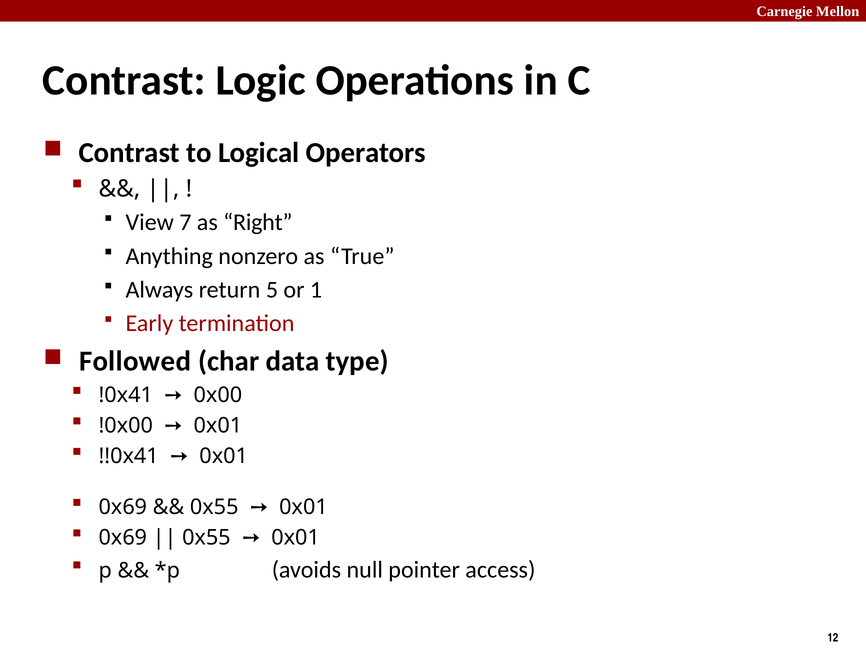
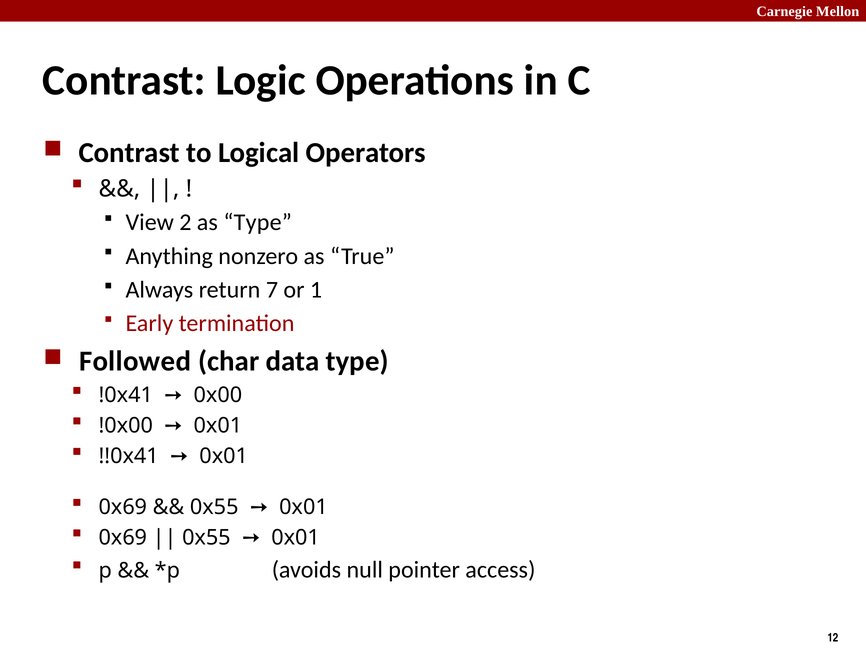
7: 7 -> 2 (185, 223)
as Right: Right -> Type (258, 223)
5: 5 -> 7 (272, 290)
